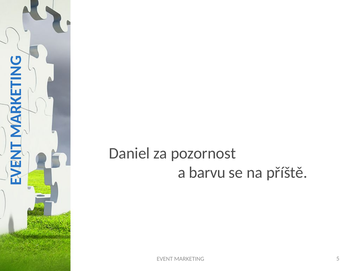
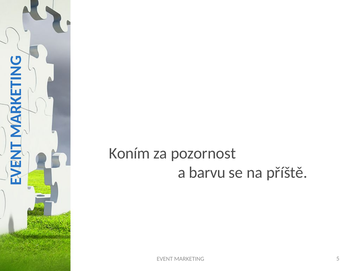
Daniel: Daniel -> Koním (129, 153)
